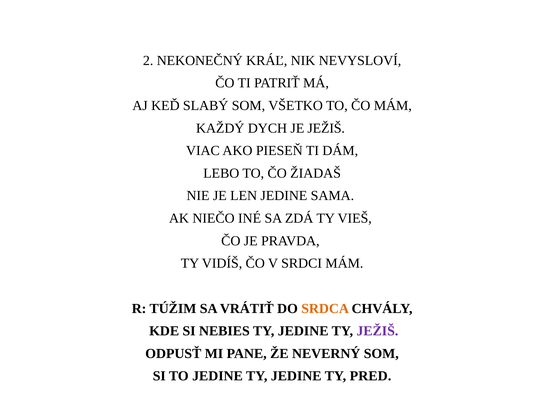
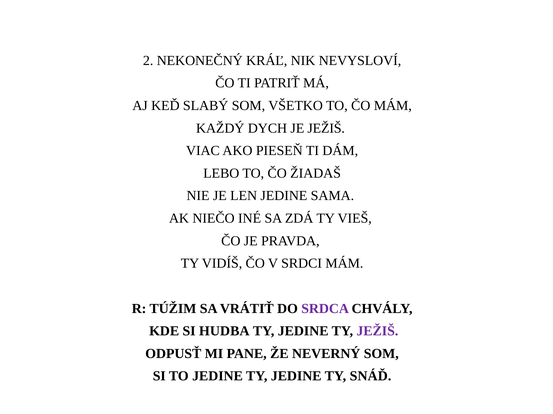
SRDCA colour: orange -> purple (325, 309)
NEBIES: NEBIES -> HUDBA (224, 332)
PRED: PRED -> SNÁĎ (371, 377)
